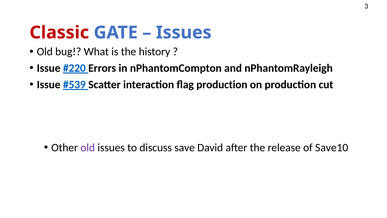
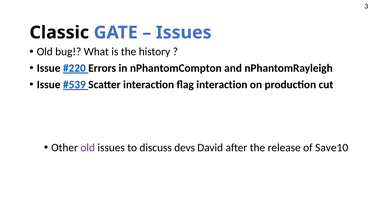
Classic colour: red -> black (59, 33)
flag production: production -> interaction (222, 85)
save: save -> devs (185, 147)
